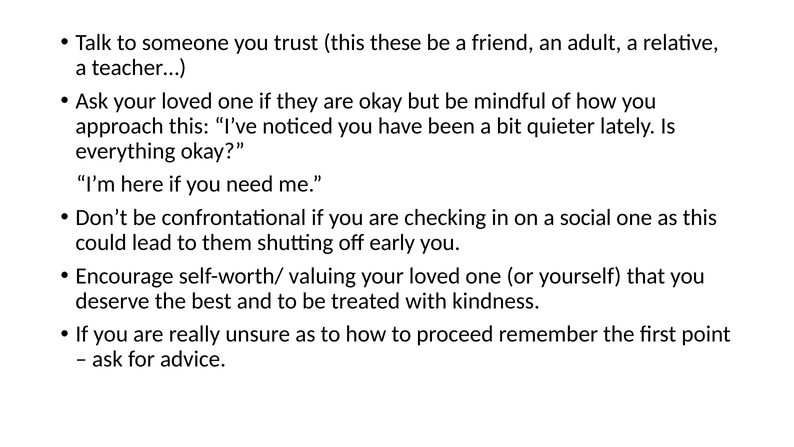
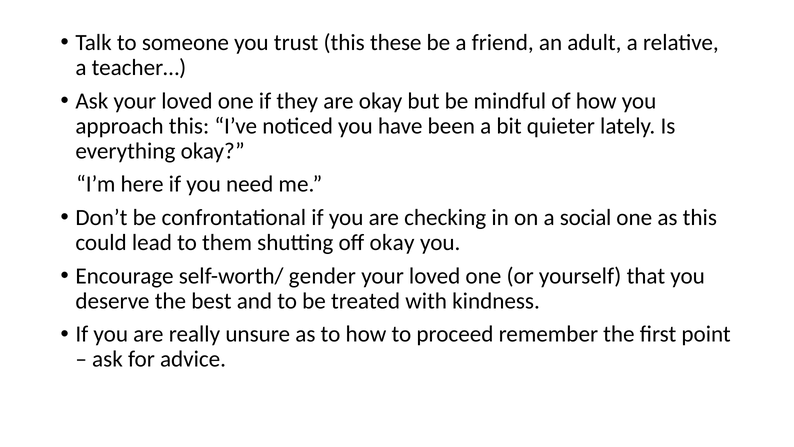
off early: early -> okay (392, 242)
valuing: valuing -> gender (322, 276)
